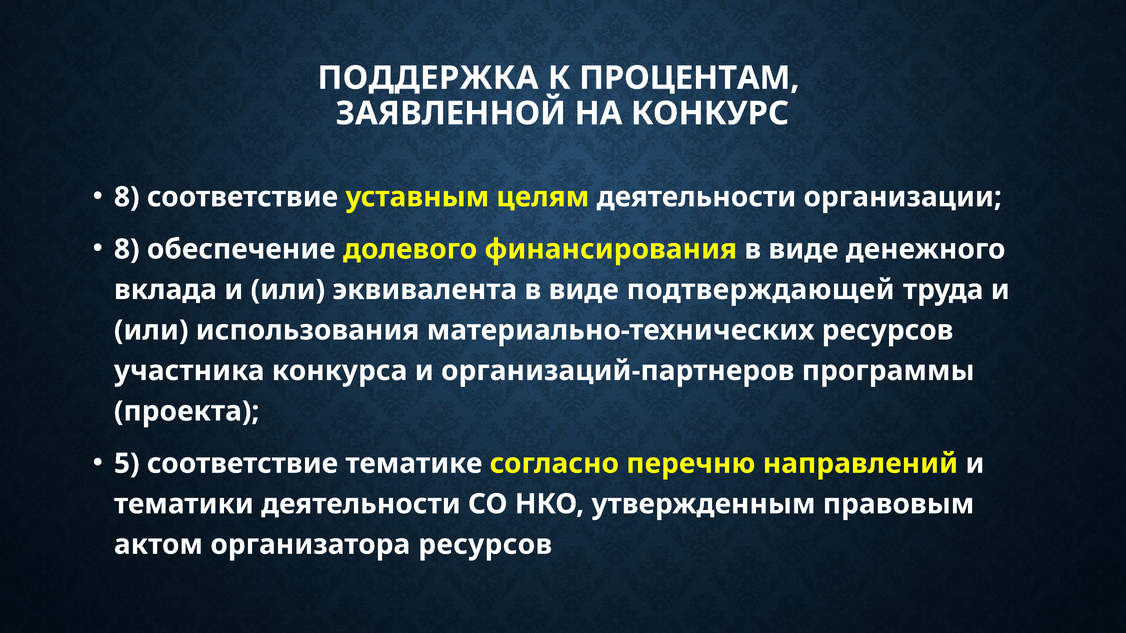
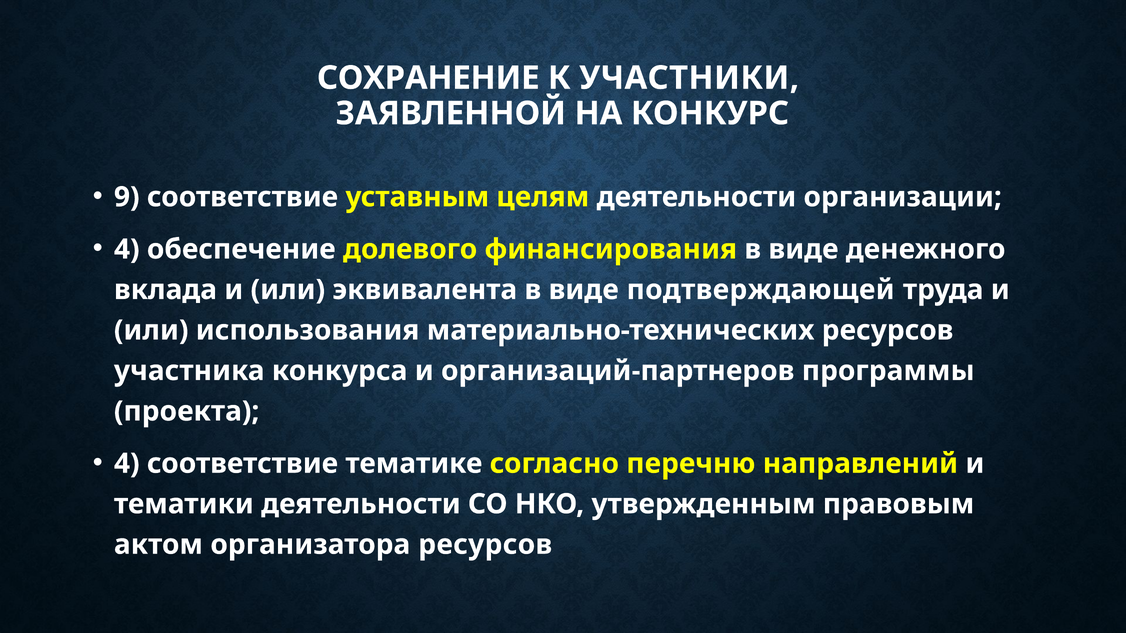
ПОДДЕРЖКА: ПОДДЕРЖКА -> СОХРАНЕНИЕ (428, 78)
ПРОЦЕНТАМ: ПРОЦЕНТАМ -> УЧАСТНИКИ (689, 78)
8: 8 -> 9 (127, 197)
8: 8 -> 4 (127, 249)
5: 5 -> 4 (127, 464)
